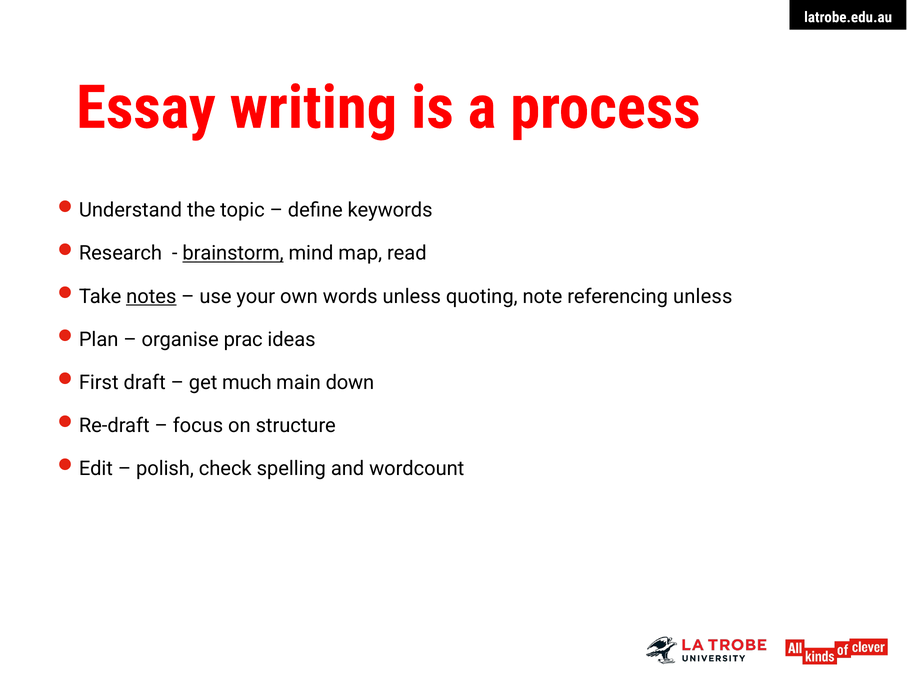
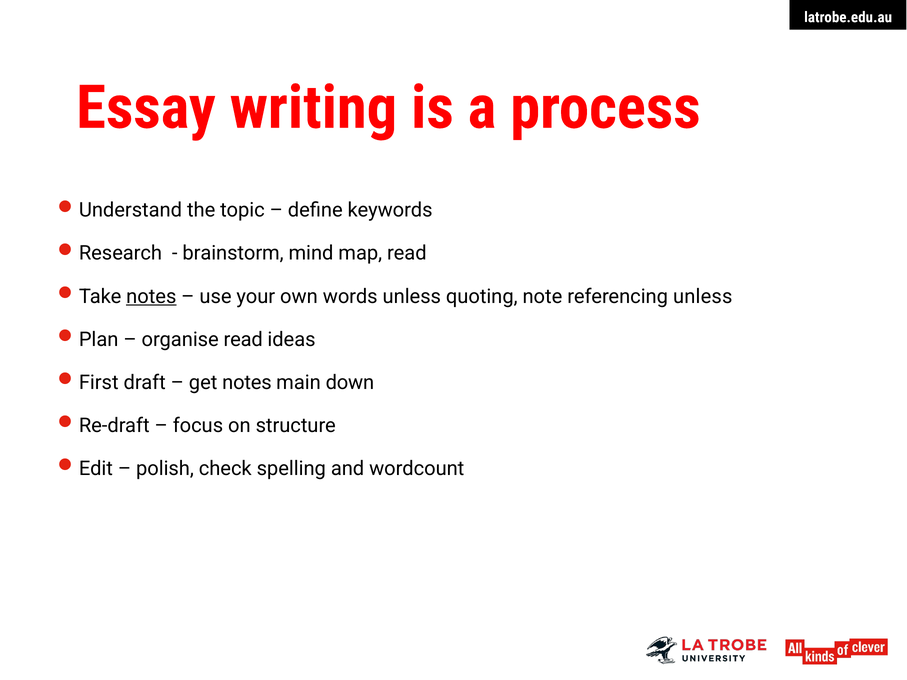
brainstorm underline: present -> none (233, 253)
organise prac: prac -> read (243, 340)
get much: much -> notes (247, 383)
